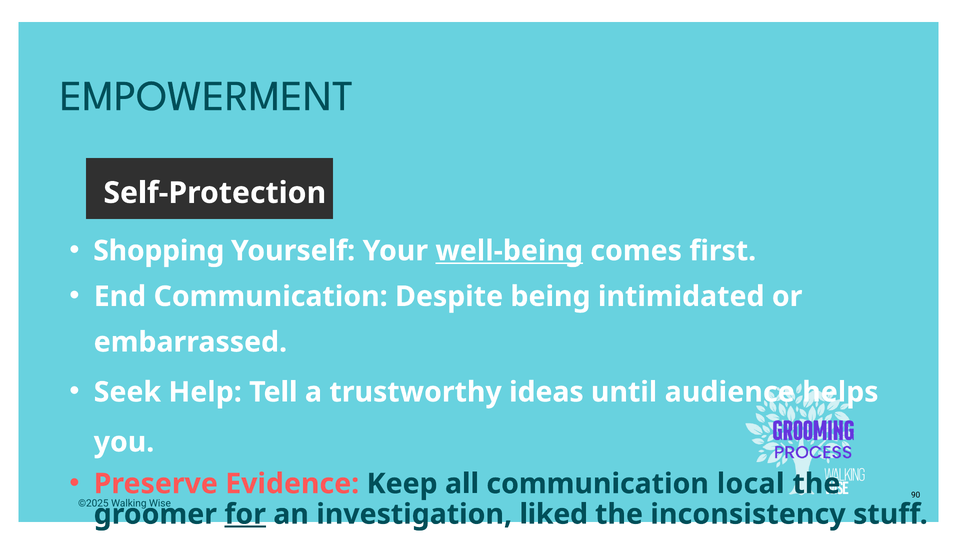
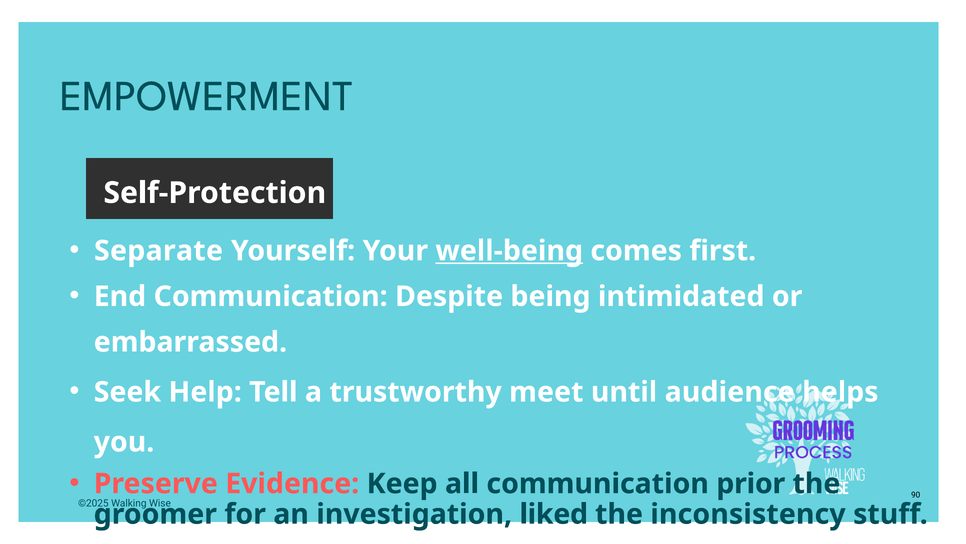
Shopping: Shopping -> Separate (158, 251)
ideas: ideas -> meet (546, 392)
local: local -> prior (751, 483)
for underline: present -> none (245, 514)
